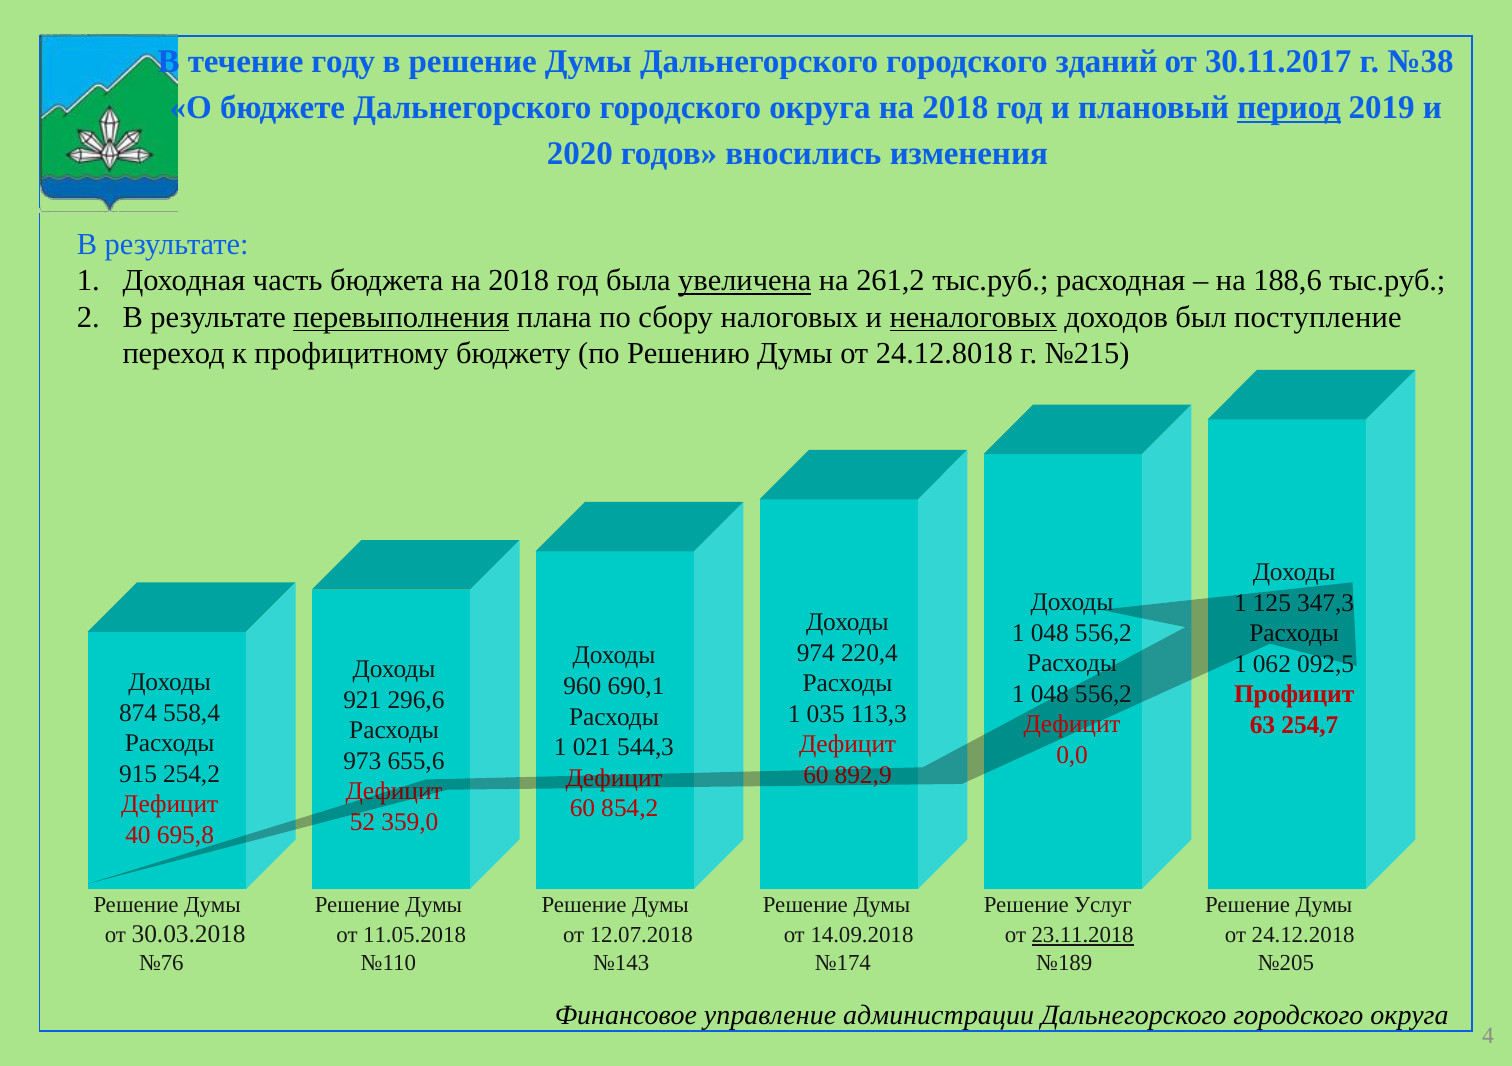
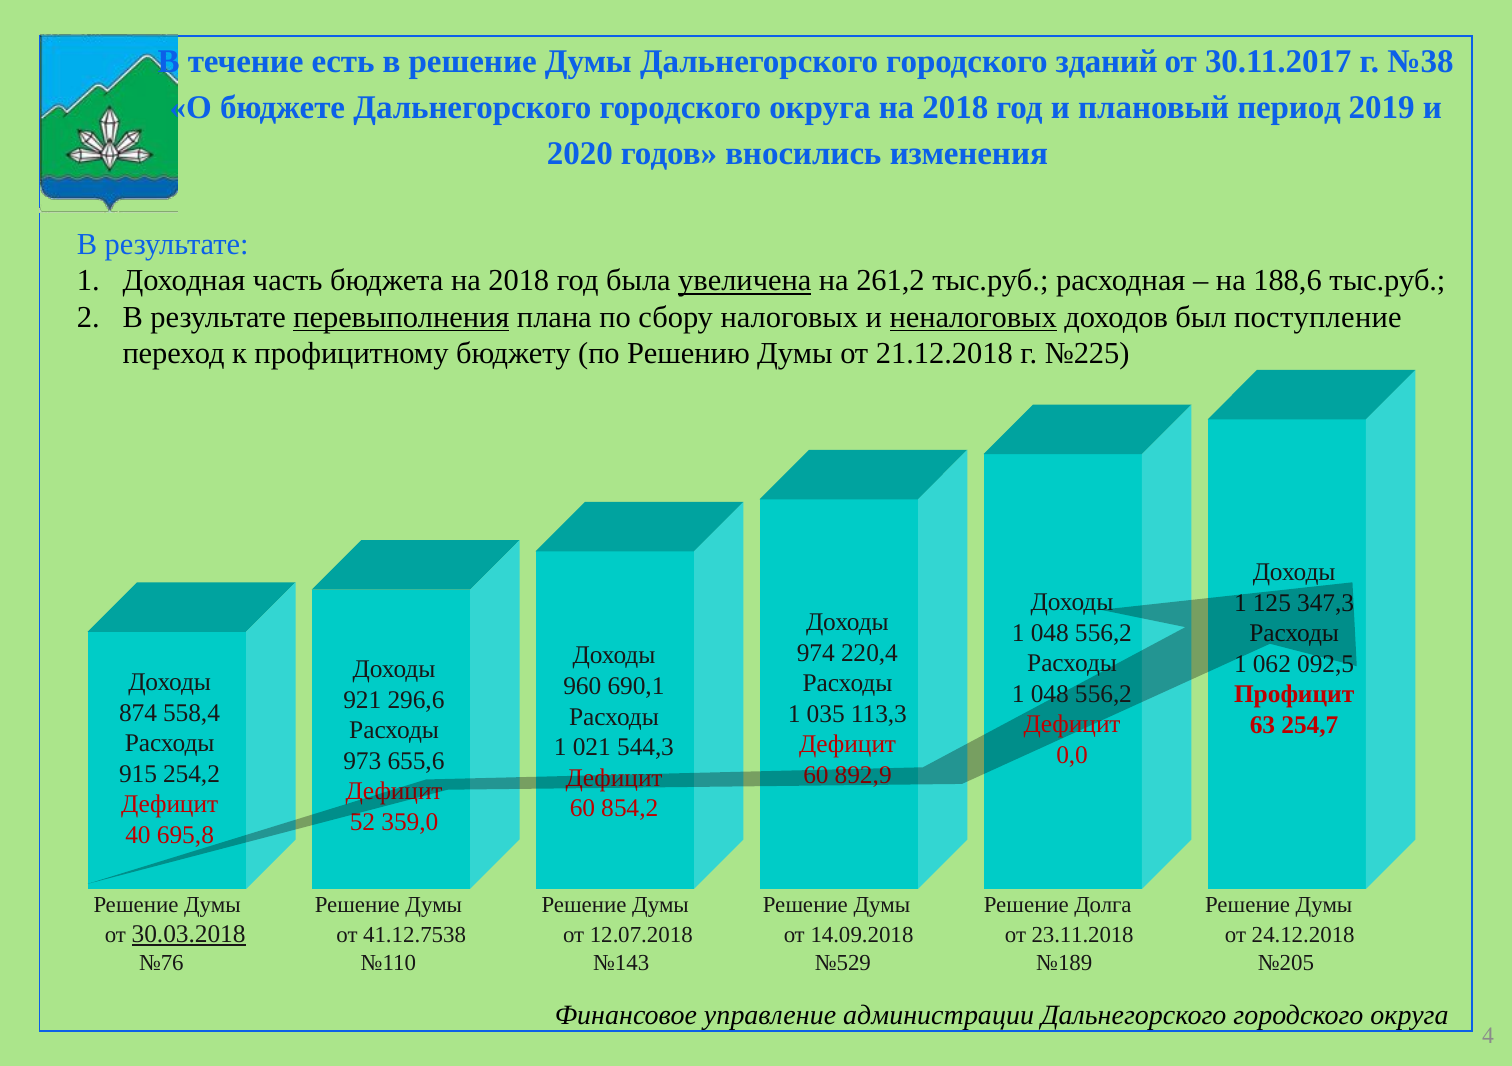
году: году -> есть (343, 62)
период underline: present -> none (1289, 108)
24.12.8018: 24.12.8018 -> 21.12.2018 (944, 354)
№215: №215 -> №225 (1087, 354)
Услуг: Услуг -> Долга (1103, 905)
30.03.2018 underline: none -> present (189, 934)
11.05.2018: 11.05.2018 -> 41.12.7538 (415, 935)
23.11.2018 underline: present -> none (1083, 935)
№174: №174 -> №529 (843, 963)
